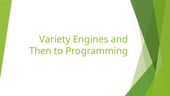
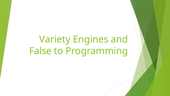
Then: Then -> False (40, 51)
